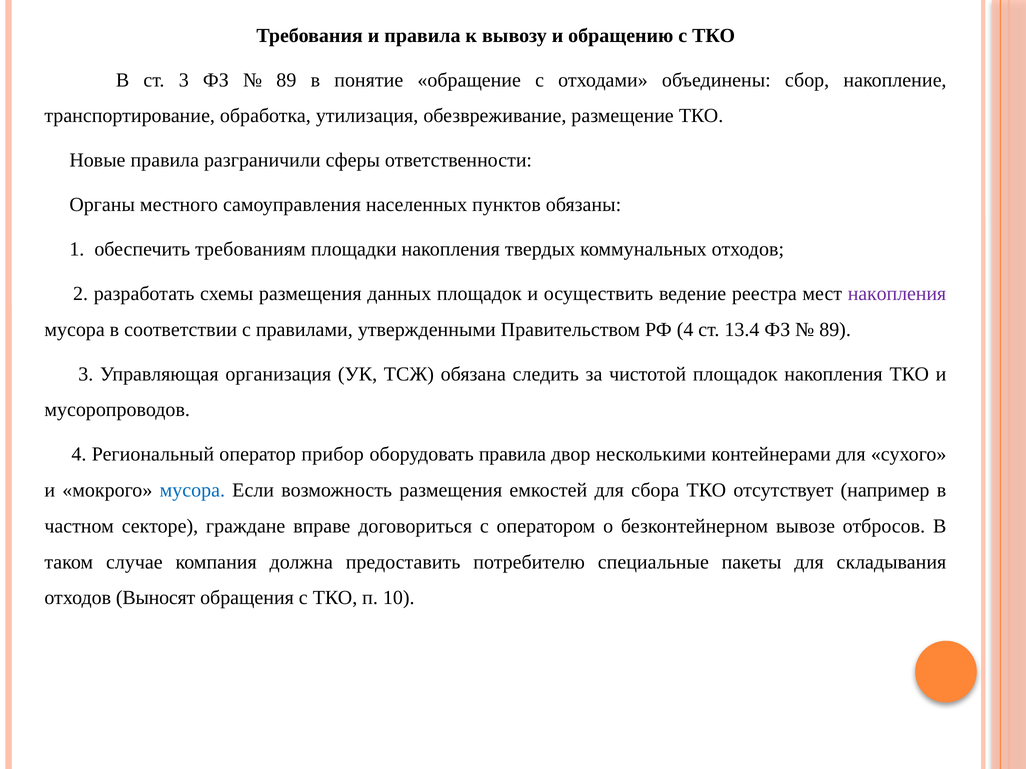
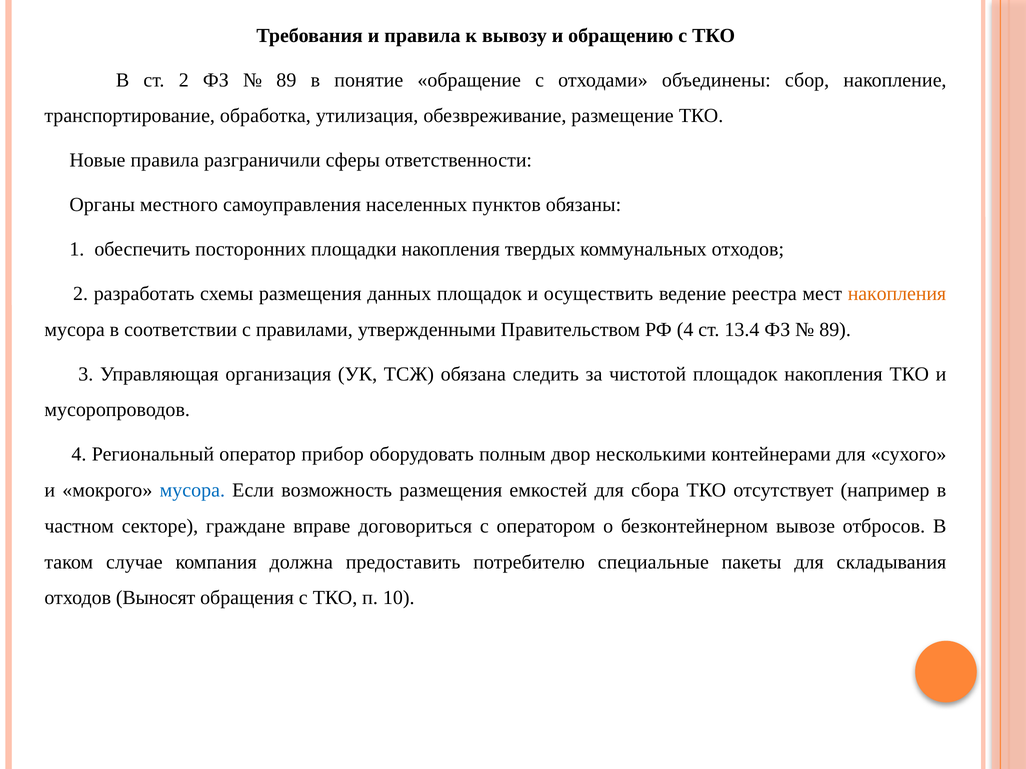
ст 3: 3 -> 2 (184, 80)
требованиям: требованиям -> посторонних (251, 249)
накопления colour: purple -> orange (897, 294)
оборудовать правила: правила -> полным (512, 455)
